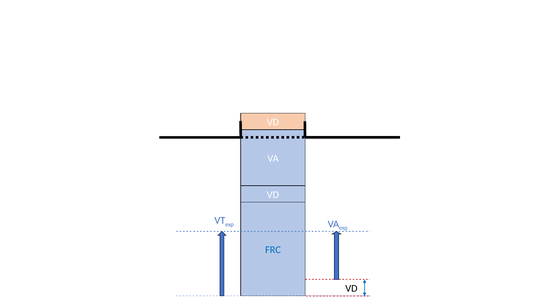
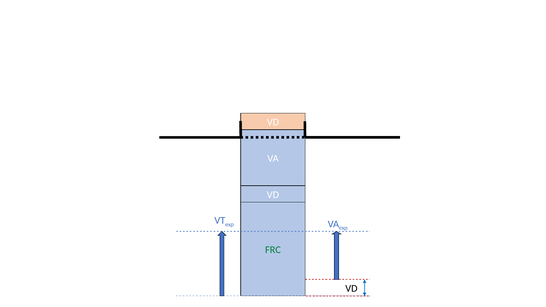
FRC colour: blue -> green (273, 250)
